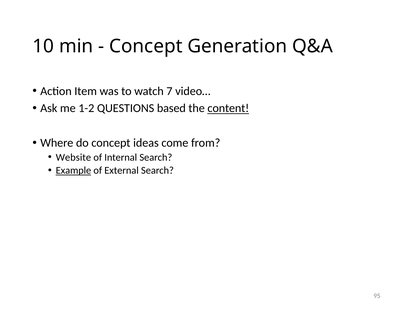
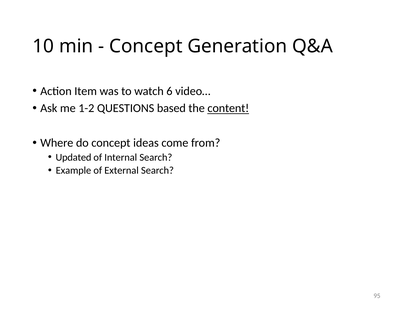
7: 7 -> 6 (169, 91)
Website: Website -> Updated (74, 157)
Example underline: present -> none (73, 170)
